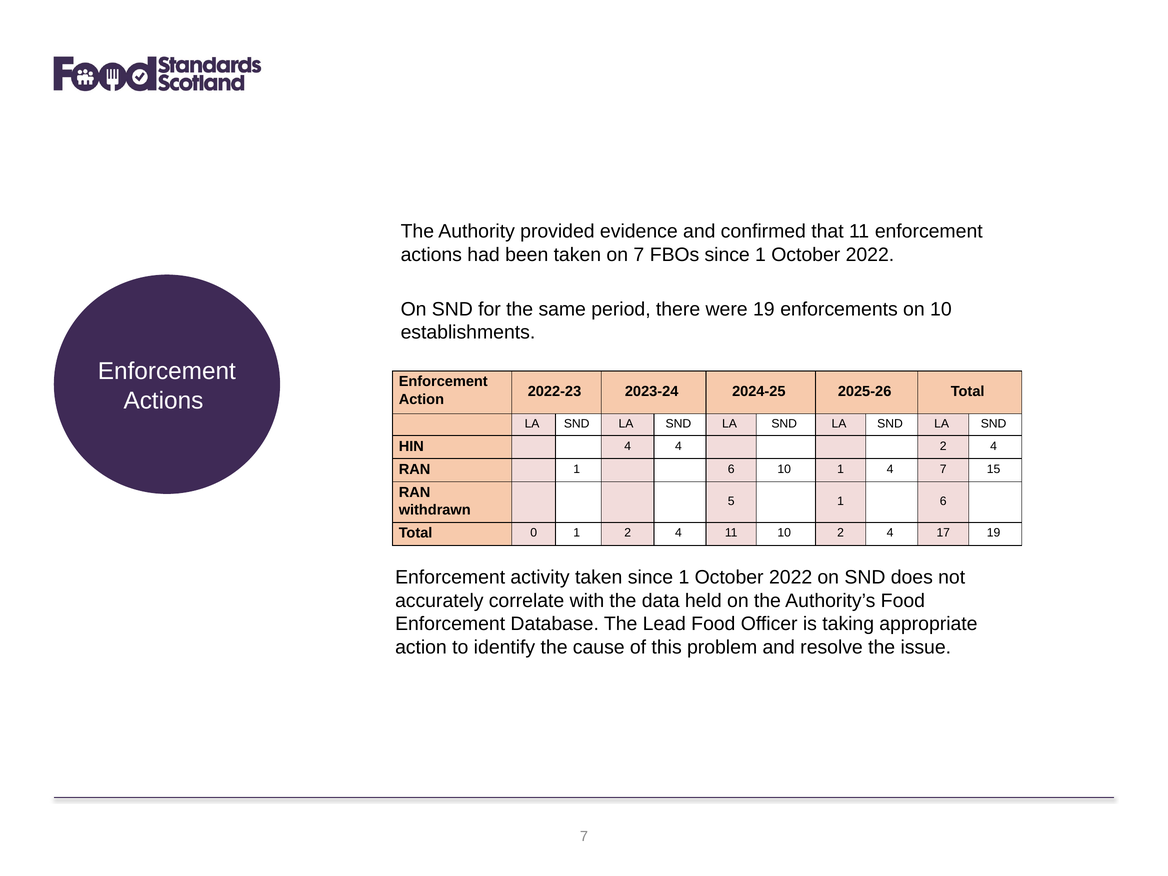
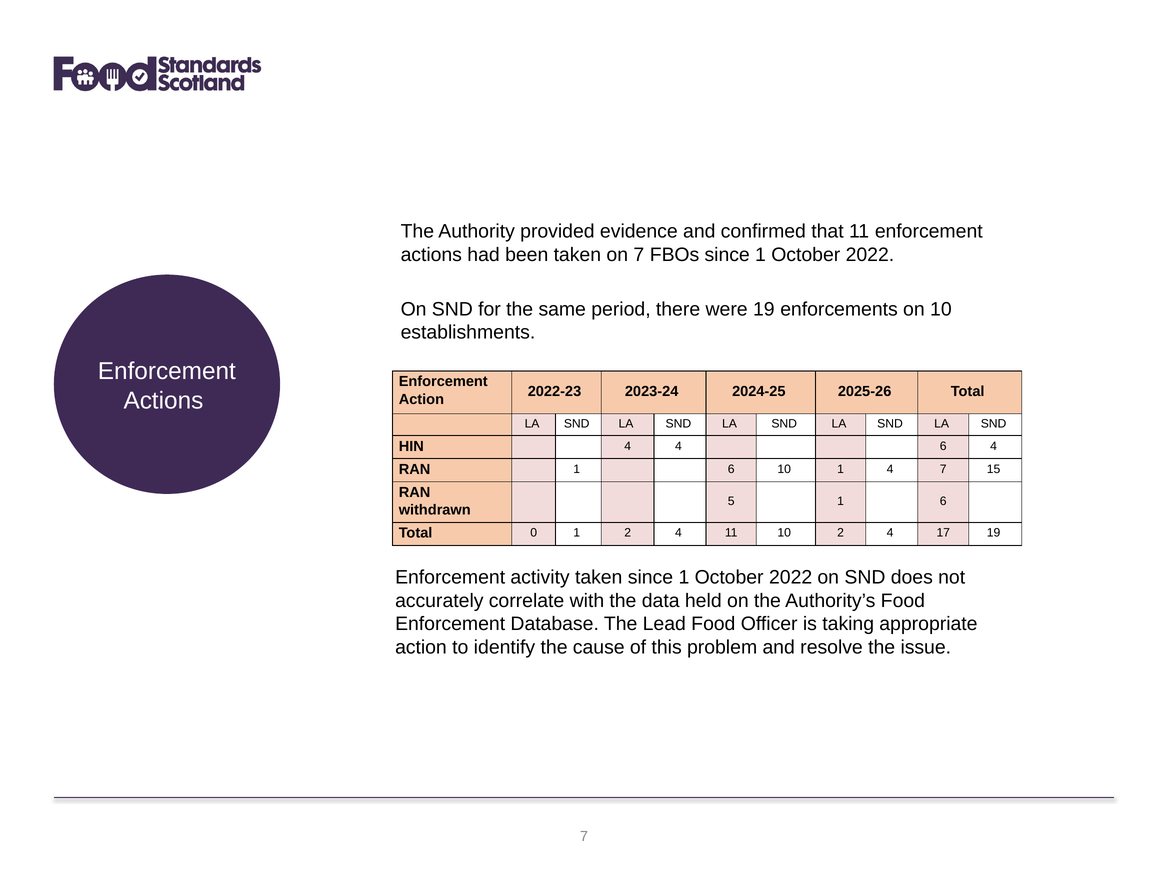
4 2: 2 -> 6 (943, 446)
